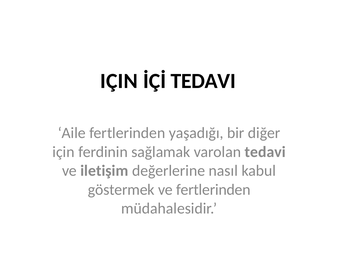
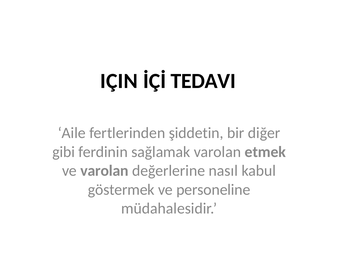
yaşadığı: yaşadığı -> şiddetin (196, 133)
için: için -> gibi (64, 152)
varolan tedavi: tedavi -> etmek (265, 152)
ve iletişim: iletişim -> varolan (104, 171)
ve fertlerinden: fertlerinden -> personeline (213, 189)
